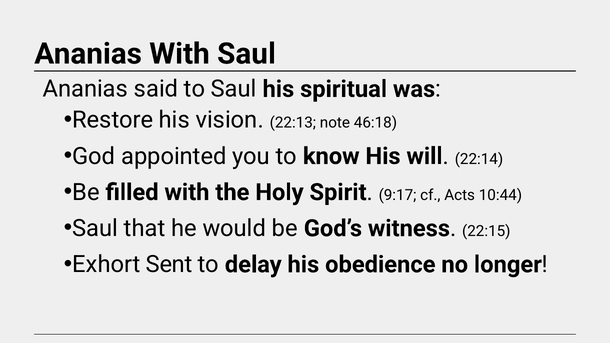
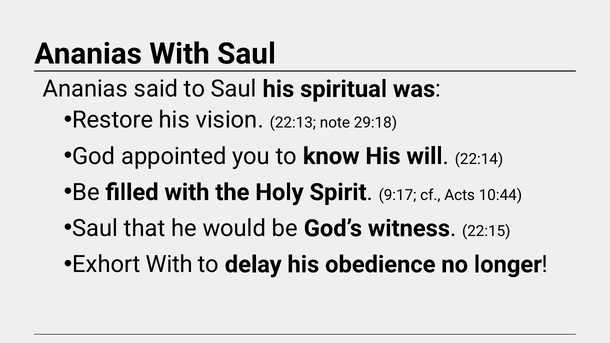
46:18: 46:18 -> 29:18 (375, 123)
Exhort Sent: Sent -> With (169, 265)
